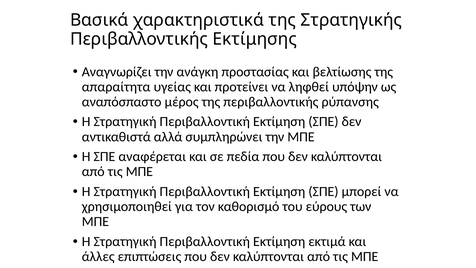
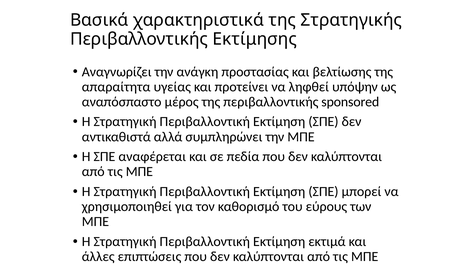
ρύπανσης: ρύπανσης -> sponsored (350, 102)
